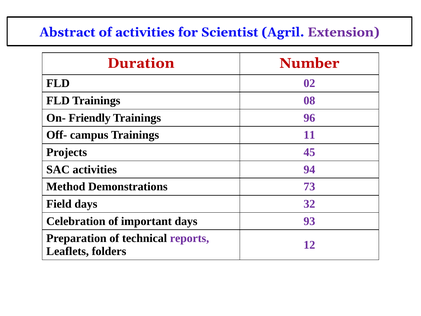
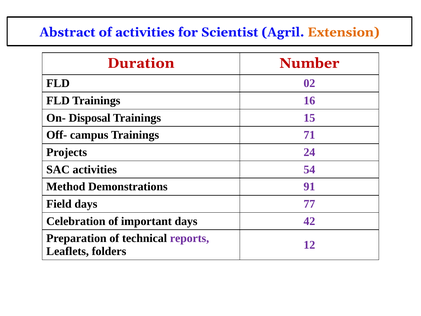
Extension colour: purple -> orange (344, 32)
08: 08 -> 16 (309, 101)
Friendly: Friendly -> Disposal (90, 118)
96: 96 -> 15 (309, 118)
11: 11 -> 71 (309, 135)
45: 45 -> 24 (309, 152)
94: 94 -> 54 (309, 169)
73: 73 -> 91 (309, 187)
32: 32 -> 77 (309, 204)
93: 93 -> 42 (309, 221)
